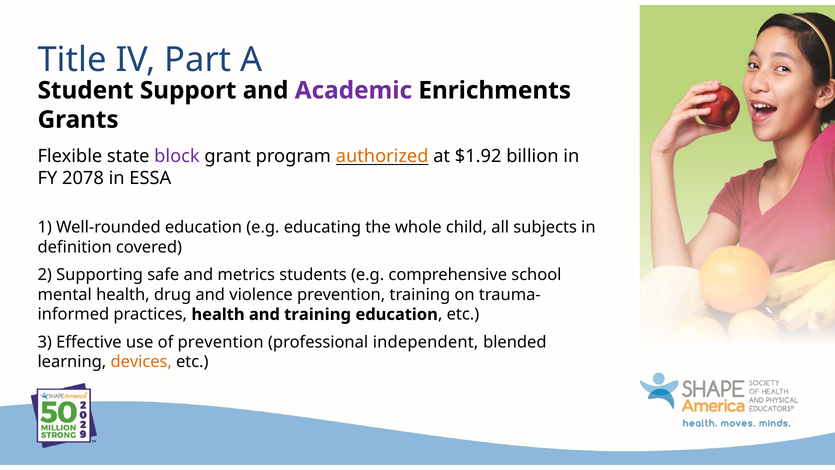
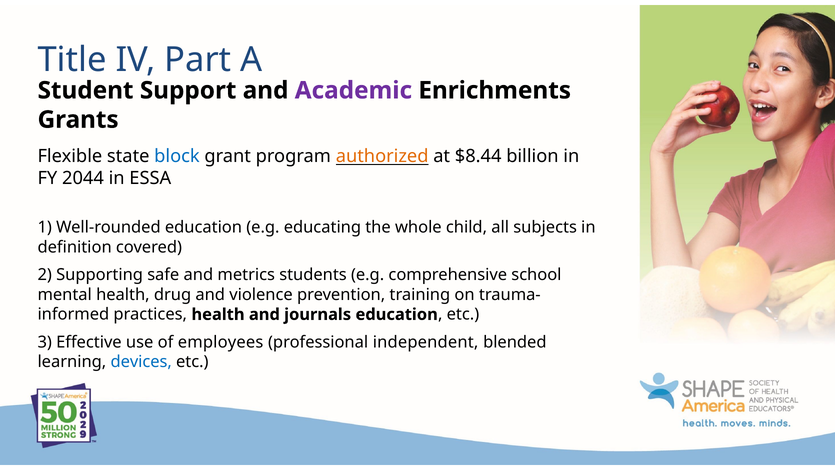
block colour: purple -> blue (177, 156)
$1.92: $1.92 -> $8.44 (478, 156)
2078: 2078 -> 2044 (83, 178)
and training: training -> journals (318, 314)
of prevention: prevention -> employees (221, 342)
devices colour: orange -> blue (141, 362)
